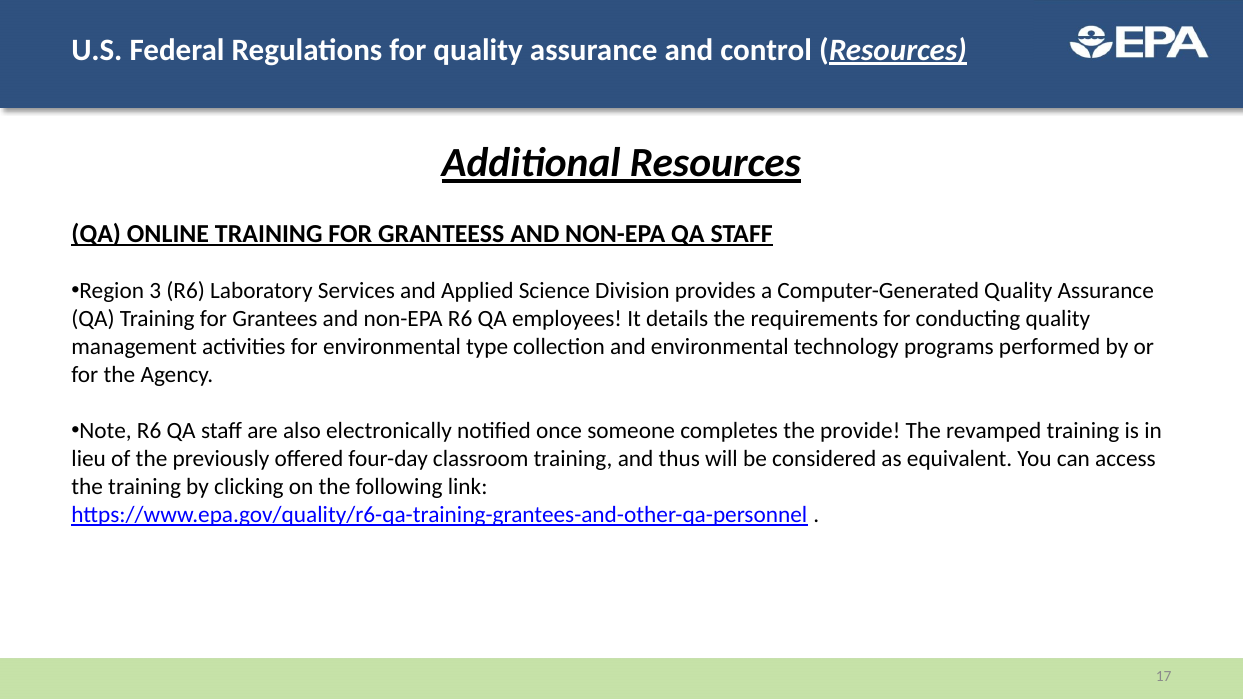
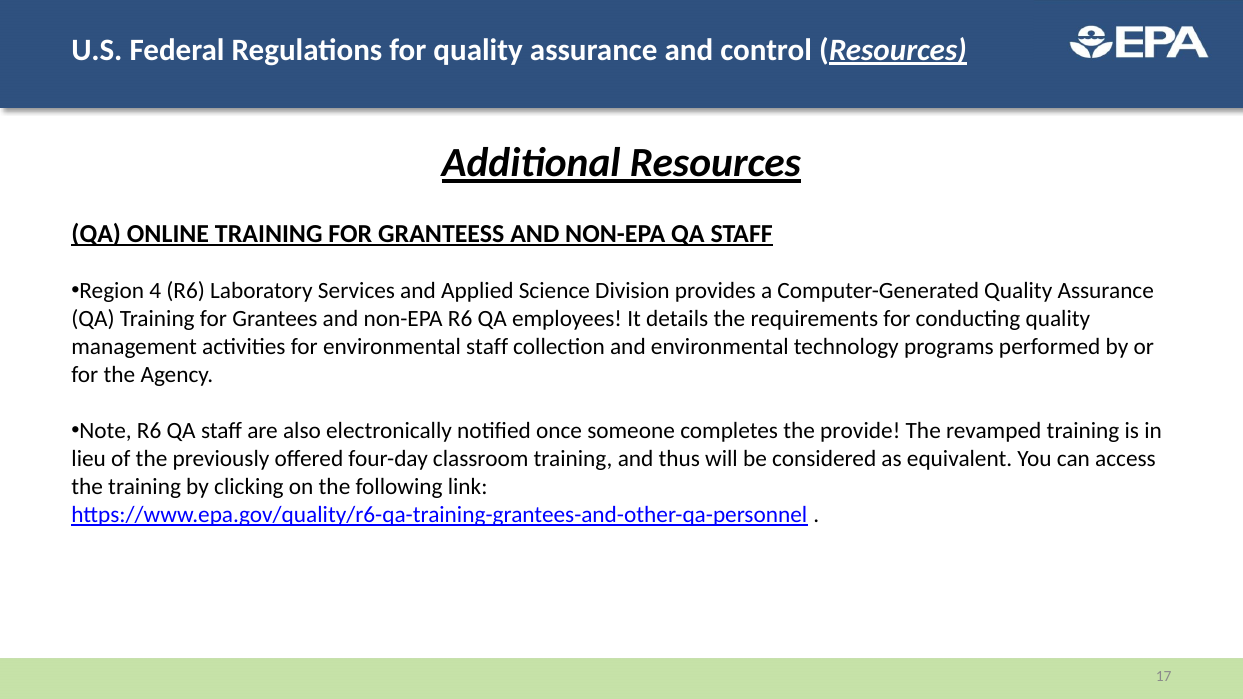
3: 3 -> 4 (155, 291)
environmental type: type -> staff (487, 347)
